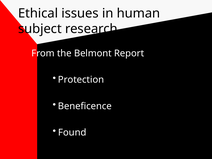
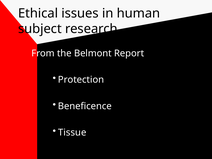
Found: Found -> Tissue (72, 132)
